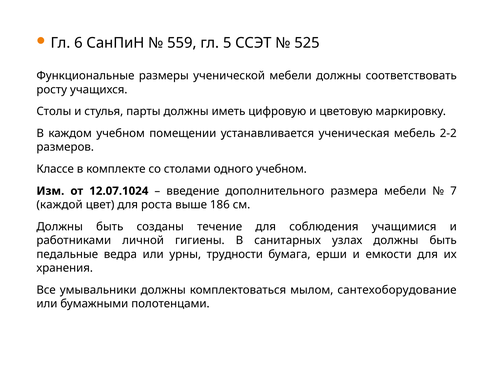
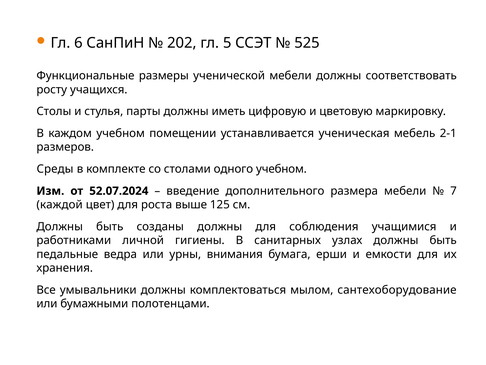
559: 559 -> 202 (182, 43)
2-2: 2-2 -> 2-1 (448, 133)
Классе: Классе -> Среды (55, 169)
12.07.1024: 12.07.1024 -> 52.07.2024 (119, 191)
186: 186 -> 125 (220, 205)
созданы течение: течение -> должны (220, 226)
трудности: трудности -> внимания (235, 254)
